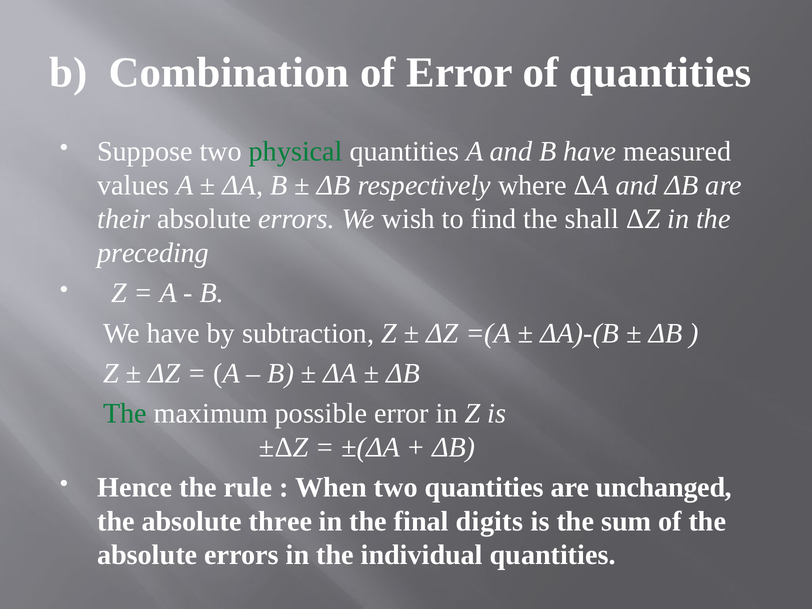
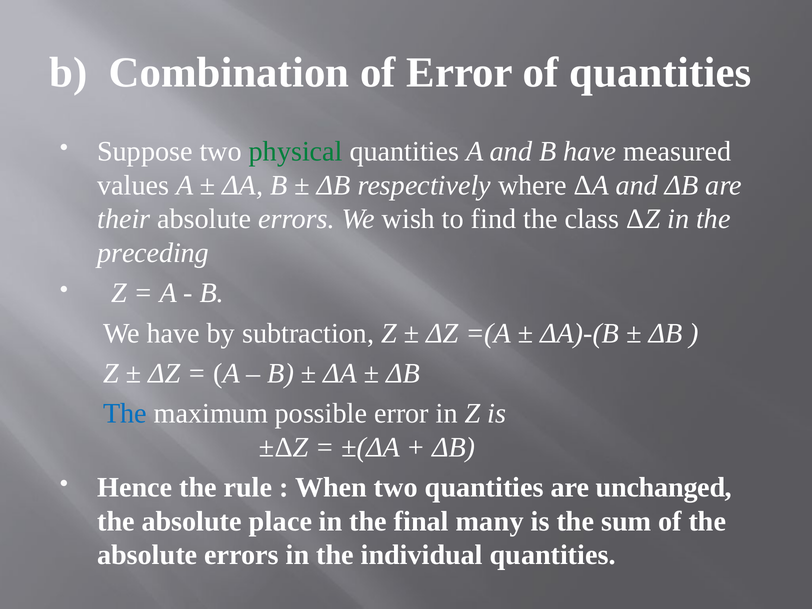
shall: shall -> class (592, 219)
The colour: green -> blue (125, 414)
three: three -> place (280, 521)
digits: digits -> many (490, 521)
